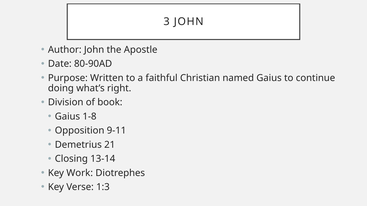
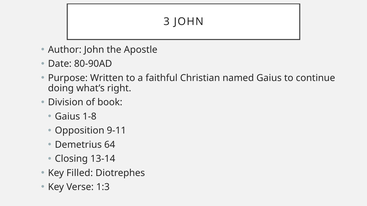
21: 21 -> 64 (110, 145)
Work: Work -> Filled (80, 173)
